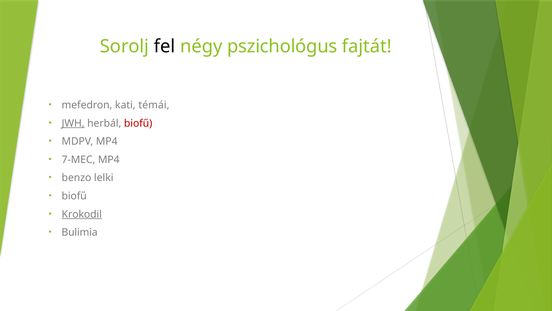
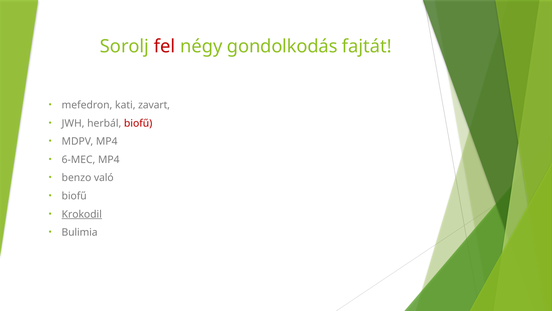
fel colour: black -> red (165, 46)
pszichológus: pszichológus -> gondolkodás (282, 46)
témái: témái -> zavart (154, 105)
JWH underline: present -> none (73, 123)
7-MEC: 7-MEC -> 6-MEC (79, 159)
lelki: lelki -> való (104, 178)
